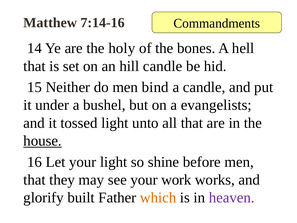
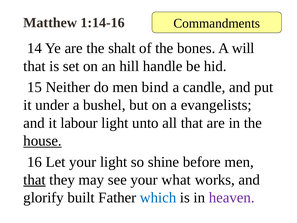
7:14-16: 7:14-16 -> 1:14-16 (103, 23)
holy: holy -> shalt (122, 48)
hell: hell -> will (243, 48)
hill candle: candle -> handle (163, 66)
tossed: tossed -> labour (79, 123)
that underline: none -> present (34, 180)
work: work -> what (176, 180)
which colour: orange -> blue (158, 197)
